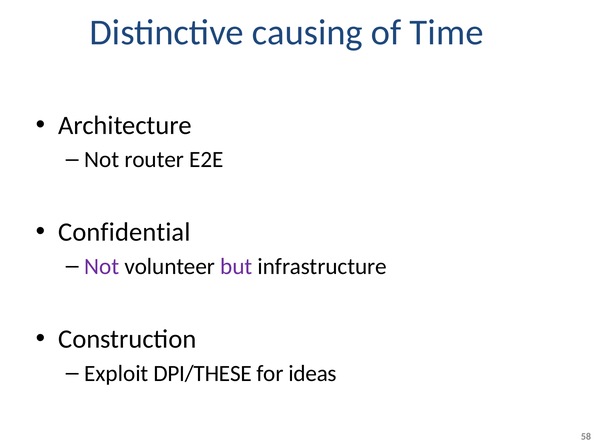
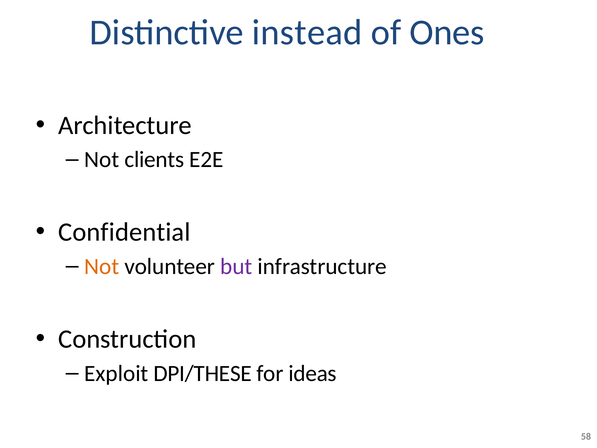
causing: causing -> instead (307, 32)
Time: Time -> Ones (447, 32)
router: router -> clients (154, 160)
Not colour: purple -> orange (102, 266)
